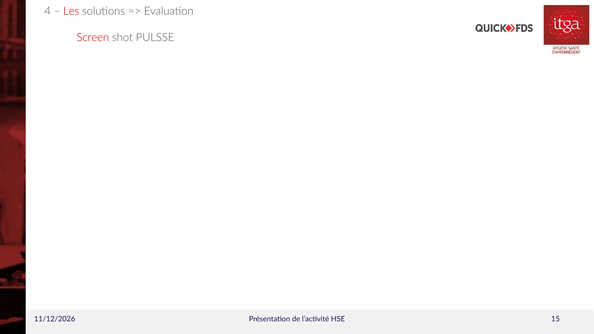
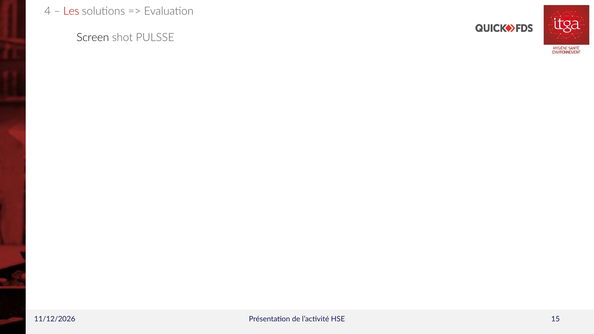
Screen colour: red -> black (93, 38)
